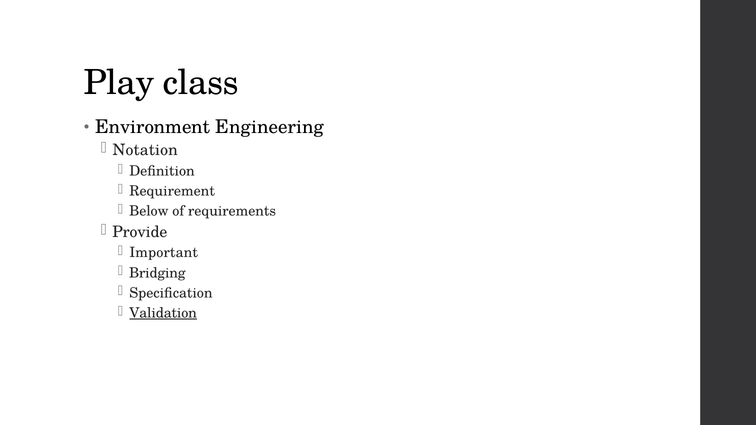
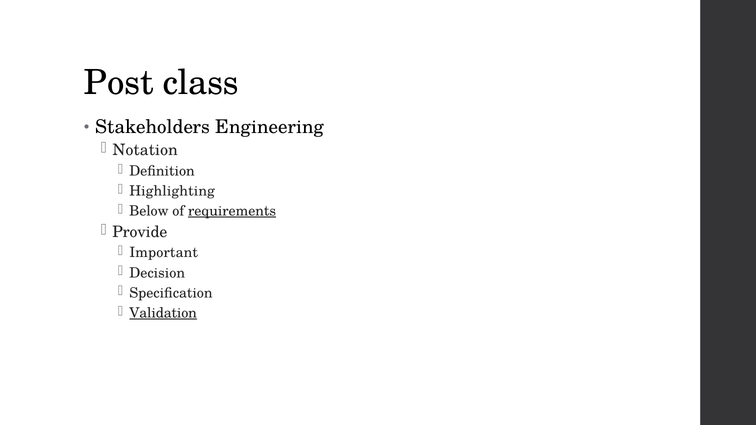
Play: Play -> Post (119, 83)
Environment: Environment -> Stakeholders (153, 127)
Requirement: Requirement -> Highlighting (172, 191)
requirements underline: none -> present (232, 211)
Bridging: Bridging -> Decision (157, 273)
